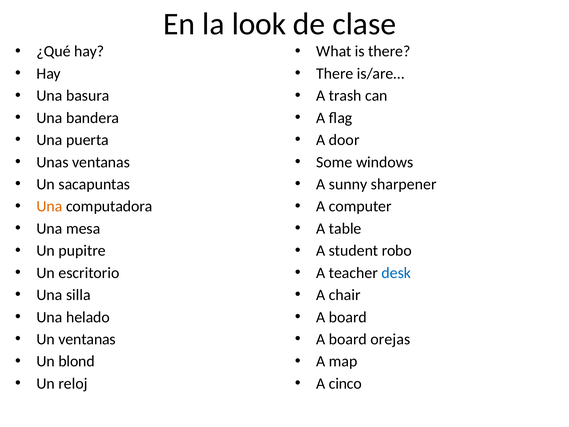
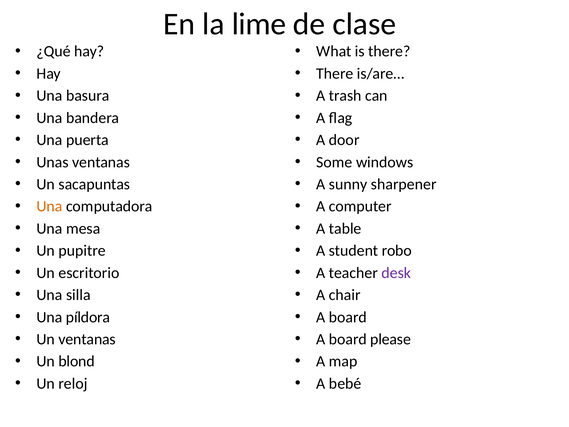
look: look -> lime (259, 24)
desk colour: blue -> purple (396, 273)
helado: helado -> píldora (88, 317)
orejas: orejas -> please (391, 339)
cinco: cinco -> bebé (345, 383)
